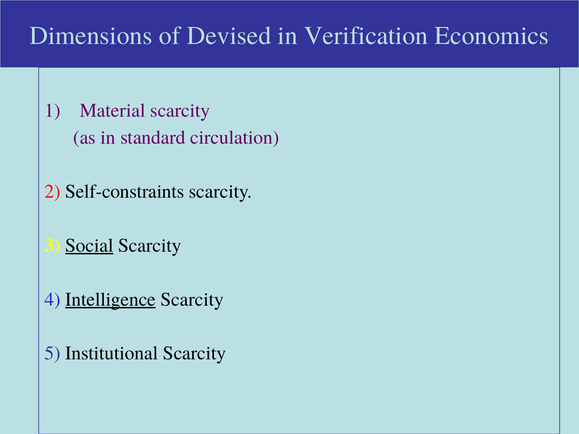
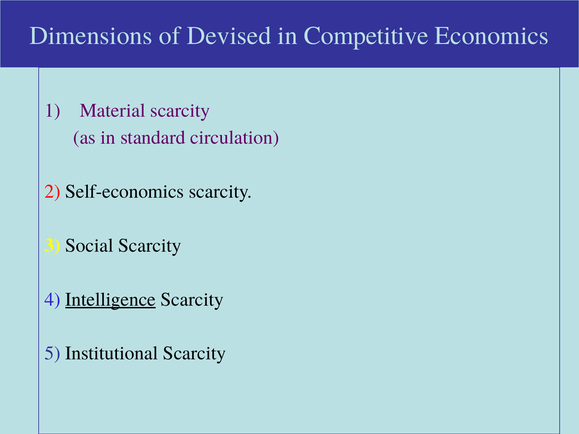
Verification: Verification -> Competitive (366, 36)
Self-constraints: Self-constraints -> Self-economics (125, 191)
Social underline: present -> none (89, 245)
